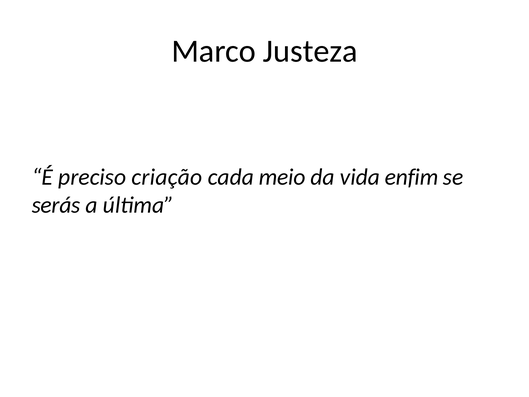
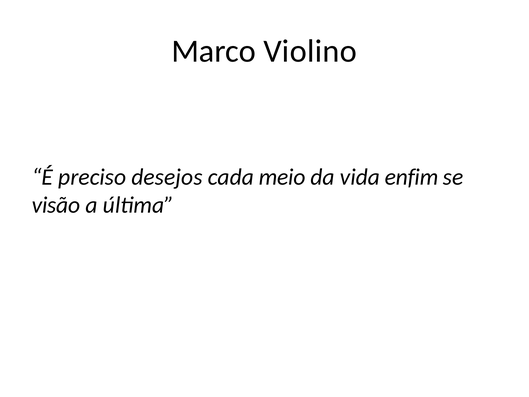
Justeza: Justeza -> Violino (310, 51)
criação: criação -> desejos (167, 177)
serás: serás -> visão (56, 205)
